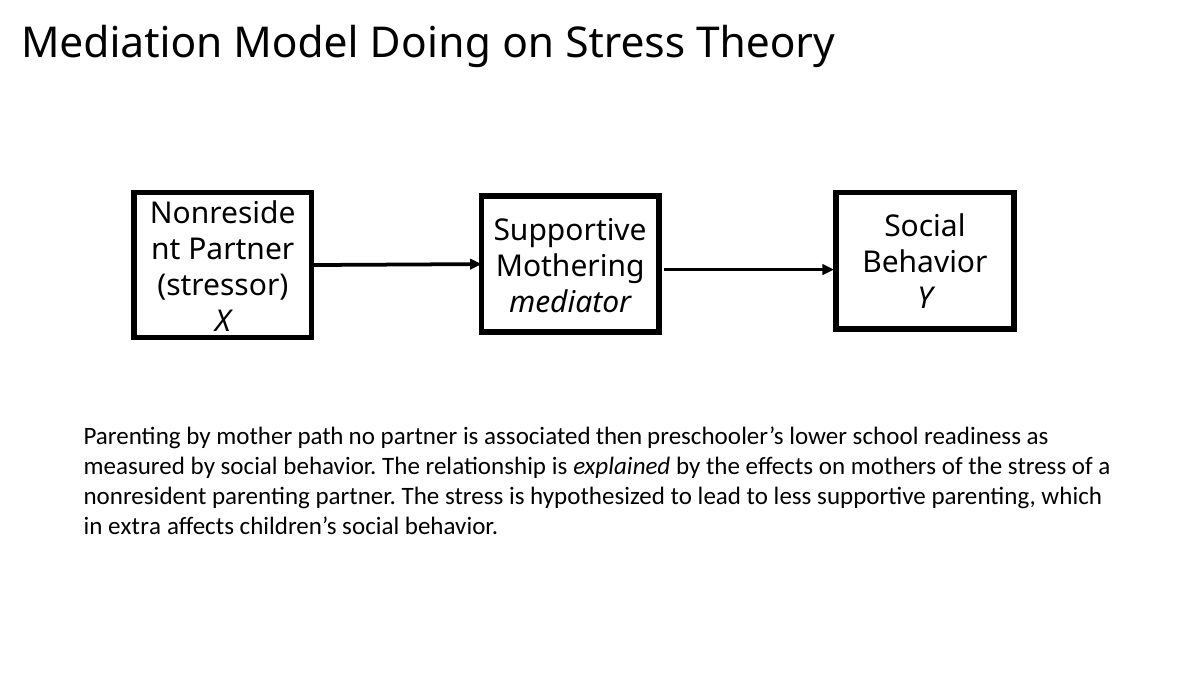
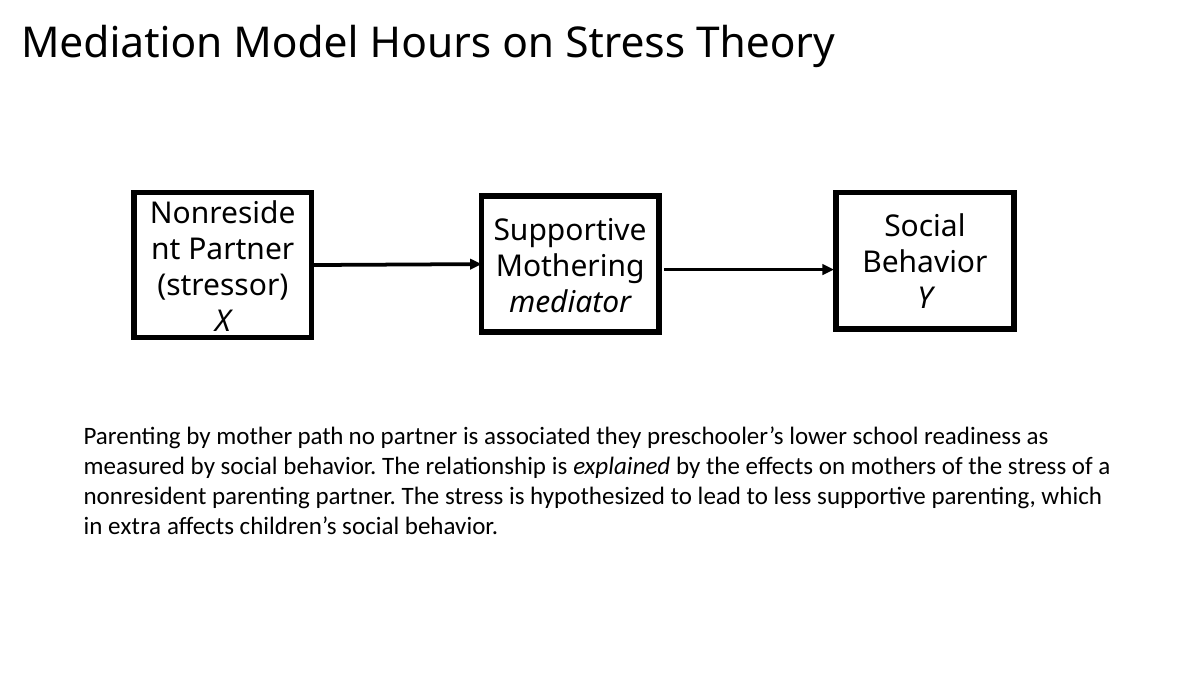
Doing: Doing -> Hours (431, 44)
then: then -> they (619, 436)
